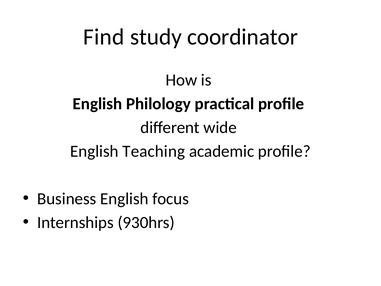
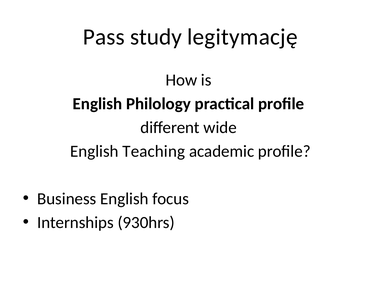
Find: Find -> Pass (104, 37)
coordinator: coordinator -> legitymację (242, 37)
